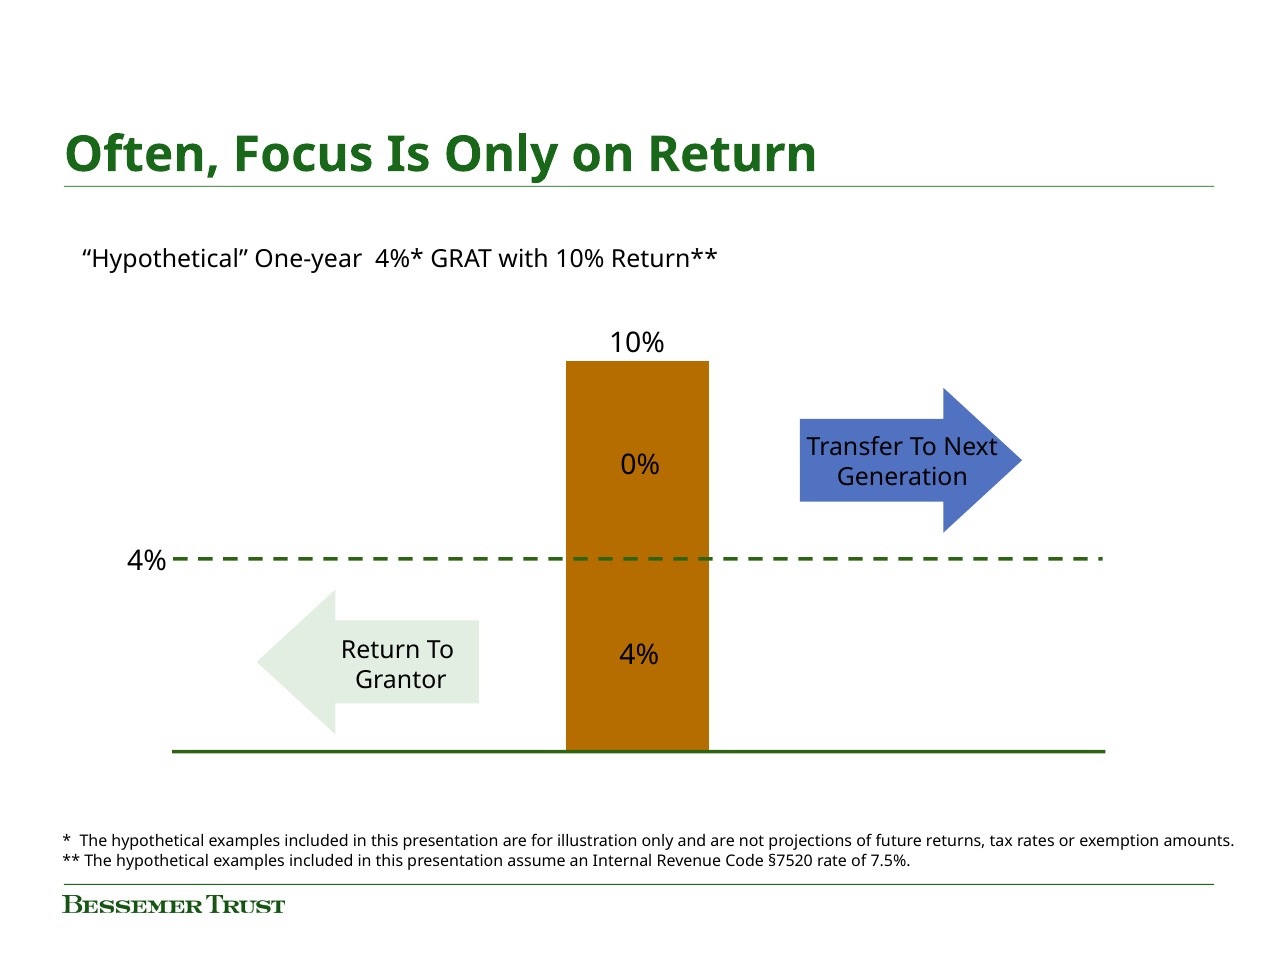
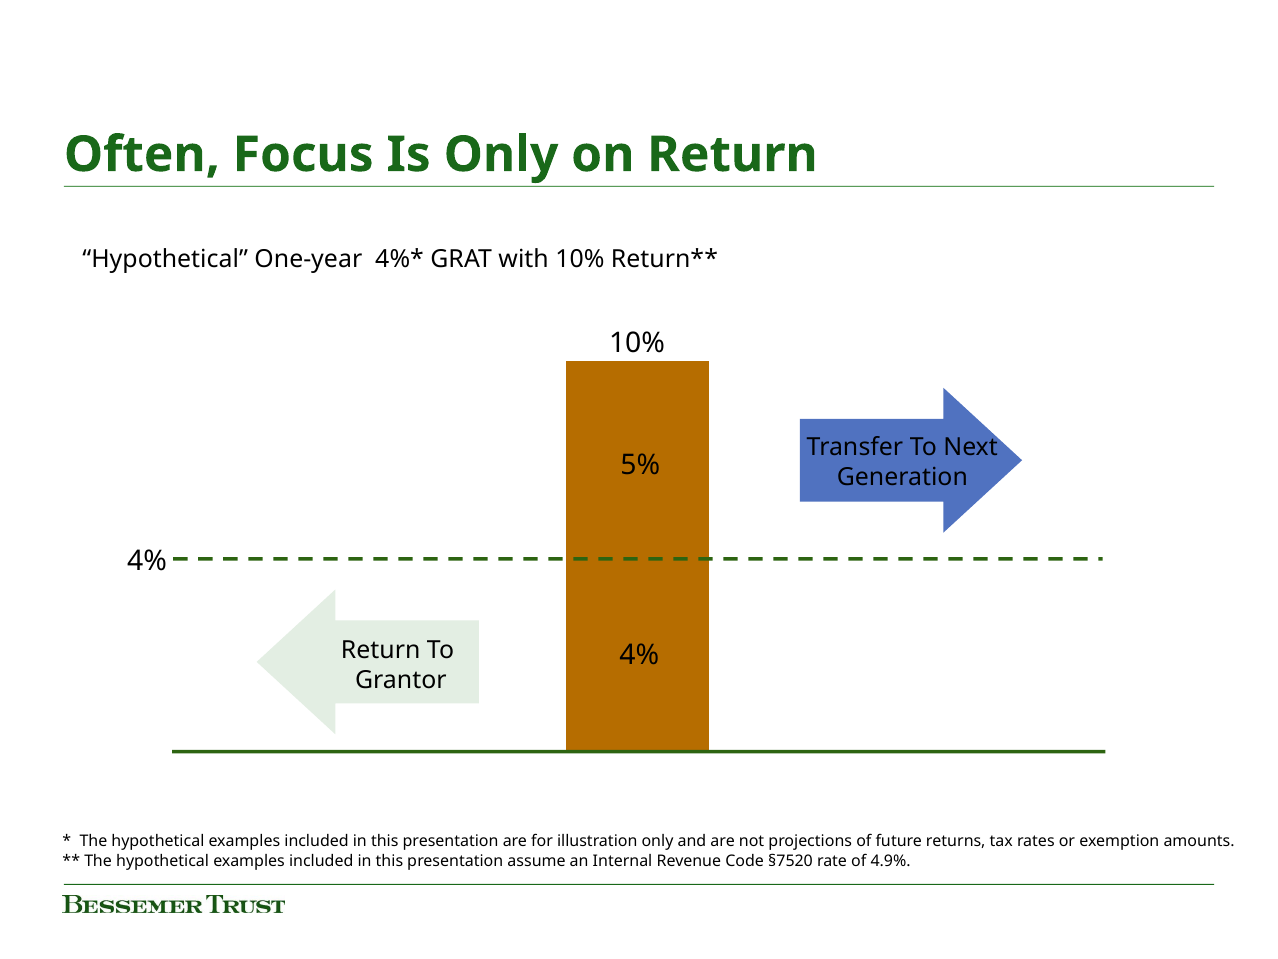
0%: 0% -> 5% (640, 465)
7.5%: 7.5% -> 4.9% (891, 860)
